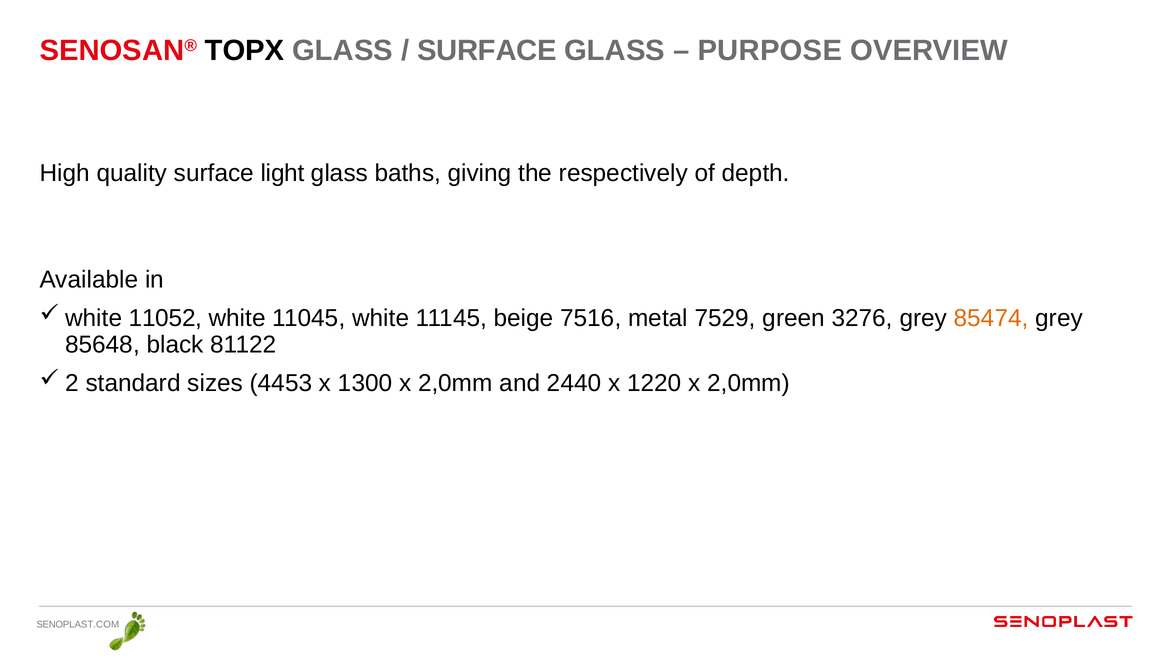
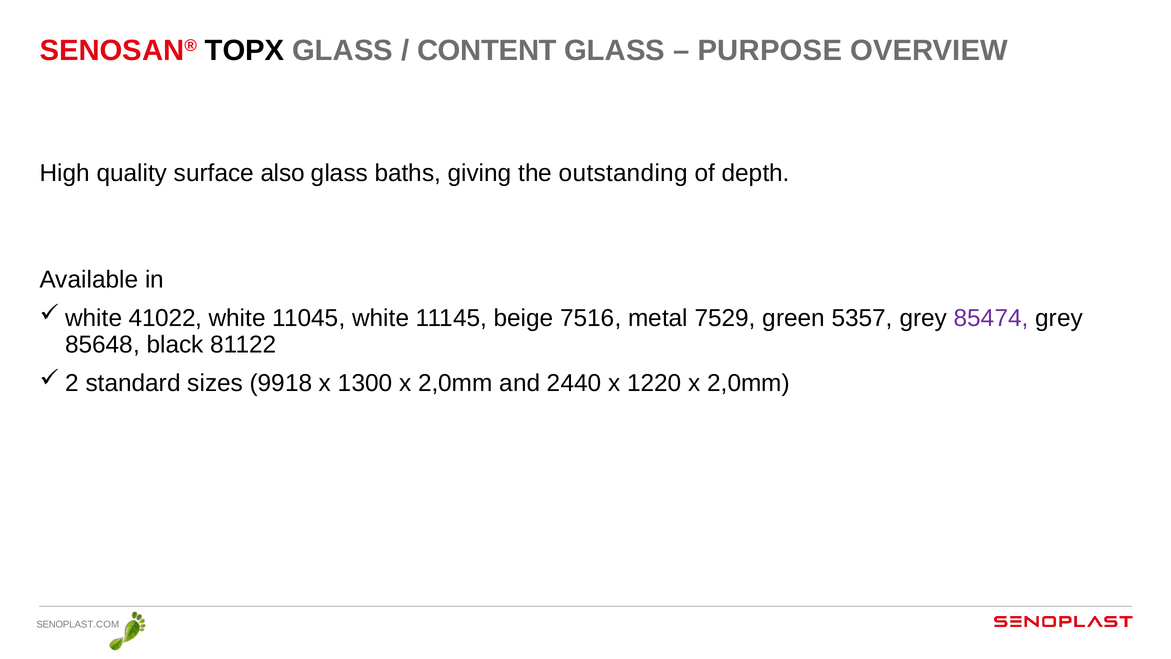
SURFACE: SURFACE -> CONTENT (487, 50)
light: light -> also (283, 173)
respectively: respectively -> outstanding (623, 173)
11052: 11052 -> 41022 (166, 318)
3276: 3276 -> 5357 (862, 318)
85474 colour: orange -> purple (991, 318)
4453: 4453 -> 9918 (281, 383)
